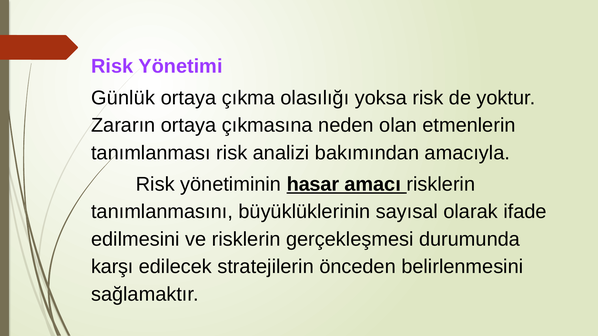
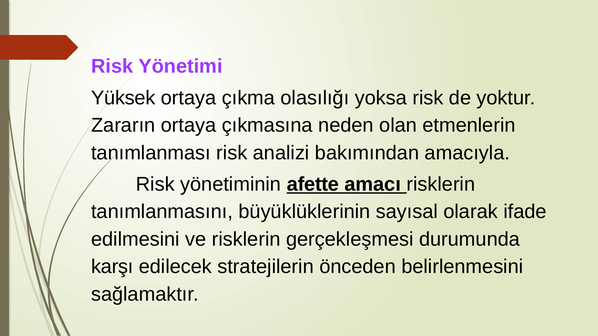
Günlük: Günlük -> Yüksek (123, 98)
hasar: hasar -> afette (313, 184)
